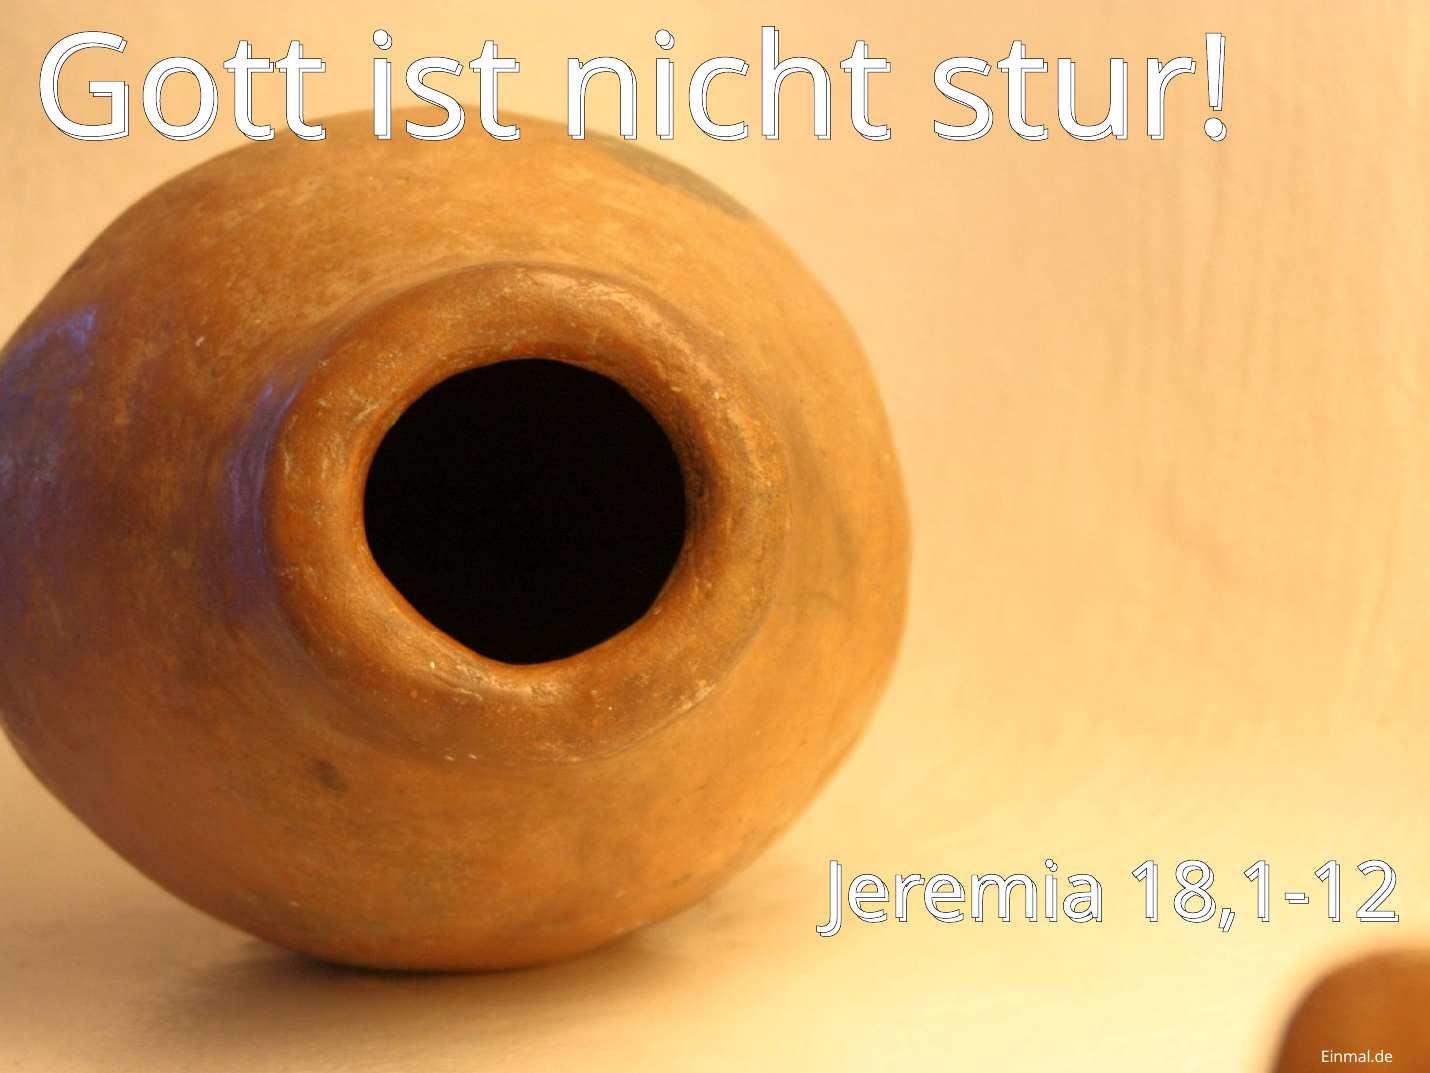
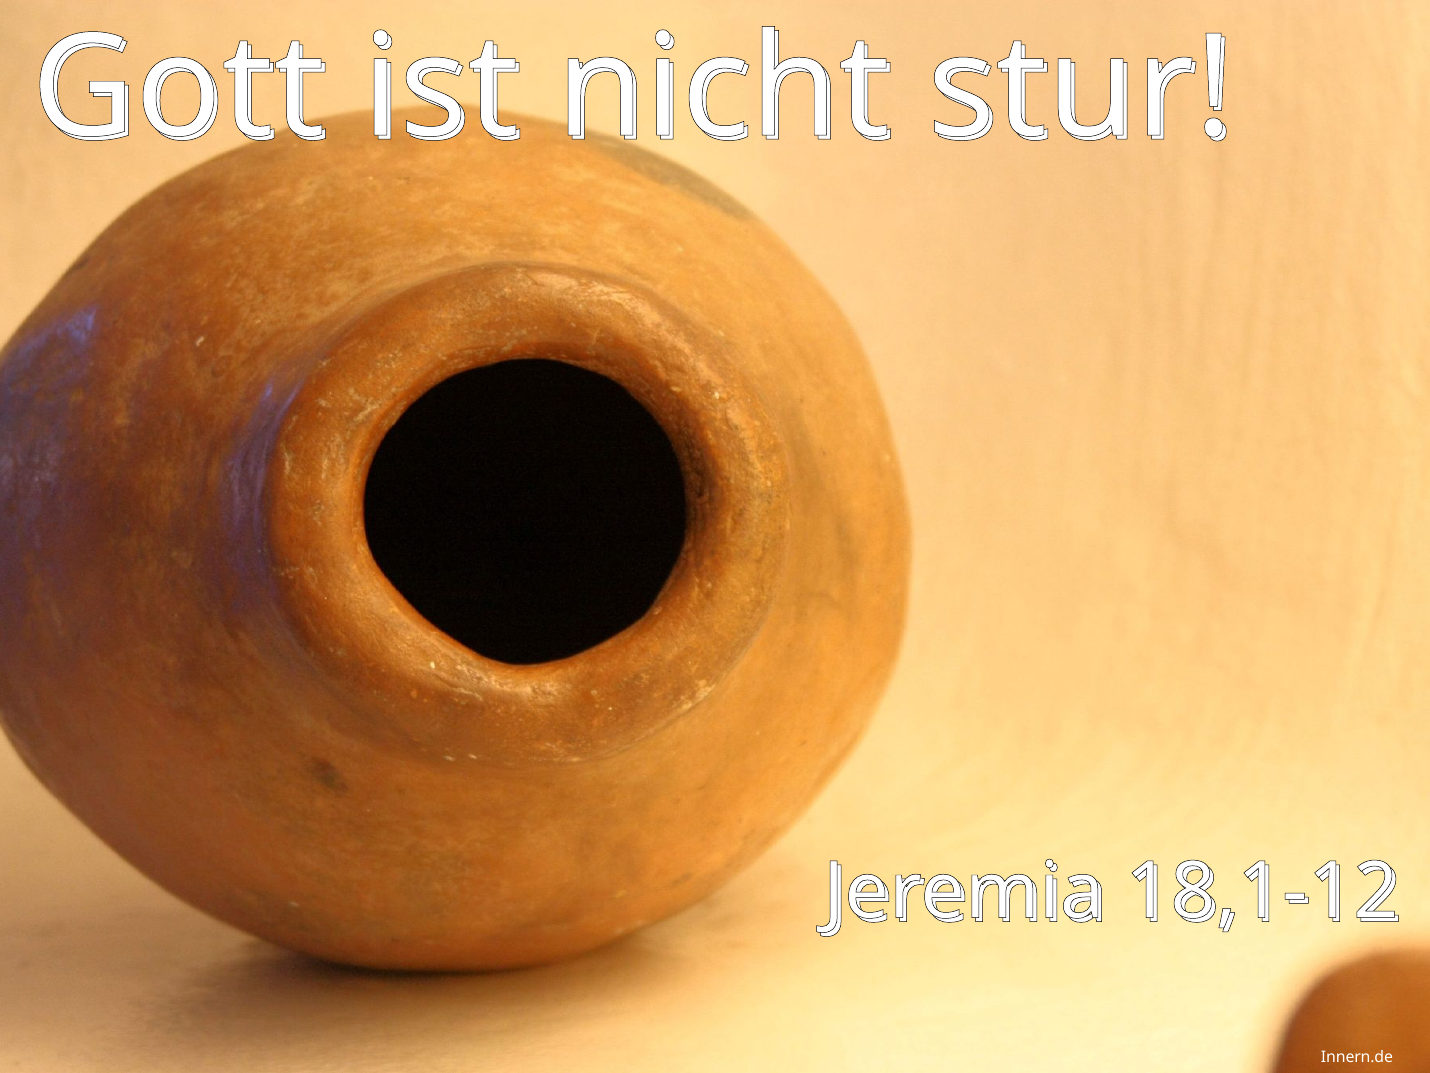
Einmal.de: Einmal.de -> Innern.de (1357, 1056)
